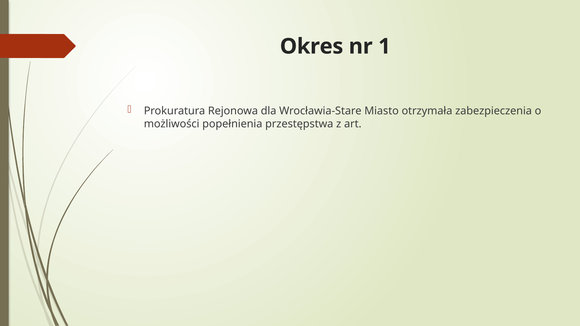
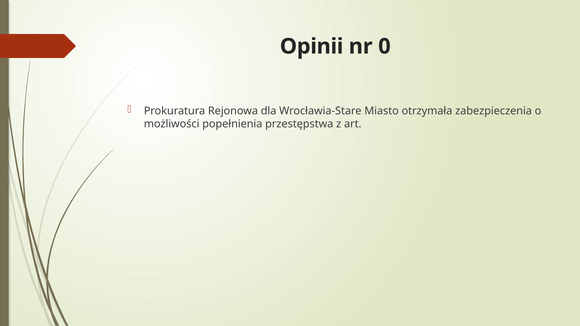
Okres: Okres -> Opinii (312, 46)
1: 1 -> 0 (384, 46)
